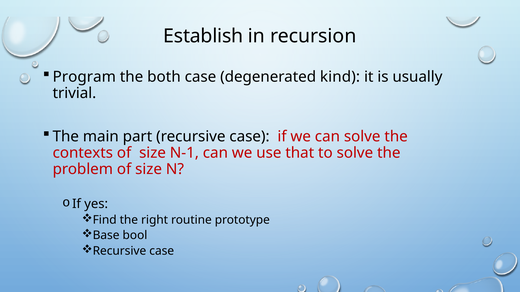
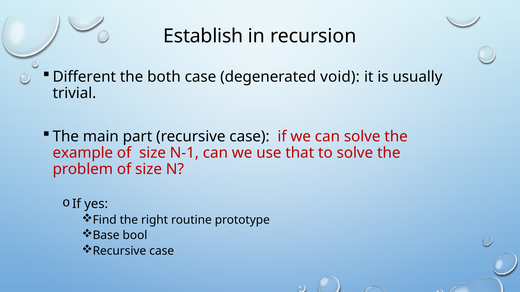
Program: Program -> Different (84, 77)
kind: kind -> void (340, 77)
contexts: contexts -> example (83, 153)
